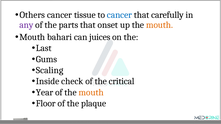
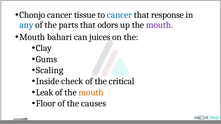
Others: Others -> Chonjo (32, 15)
carefully: carefully -> response (167, 15)
any colour: purple -> blue (26, 25)
onset: onset -> odors (108, 25)
mouth colour: orange -> purple (160, 25)
Last: Last -> Clay (44, 48)
Year: Year -> Leak (45, 93)
plaque: plaque -> causes (94, 104)
